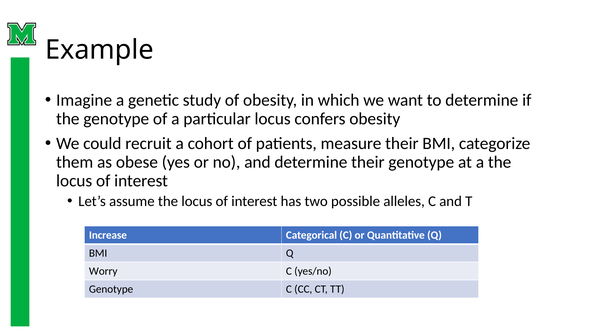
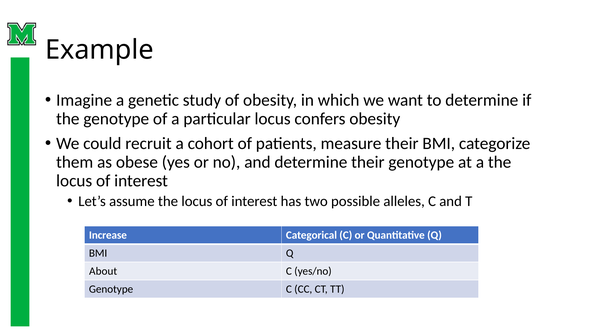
Worry: Worry -> About (103, 271)
